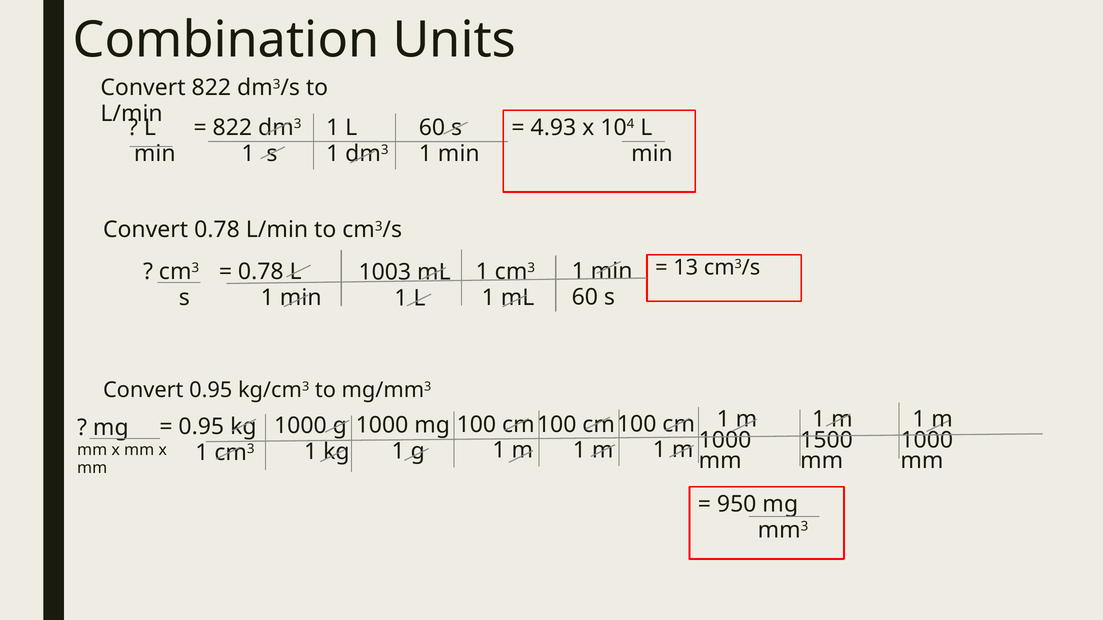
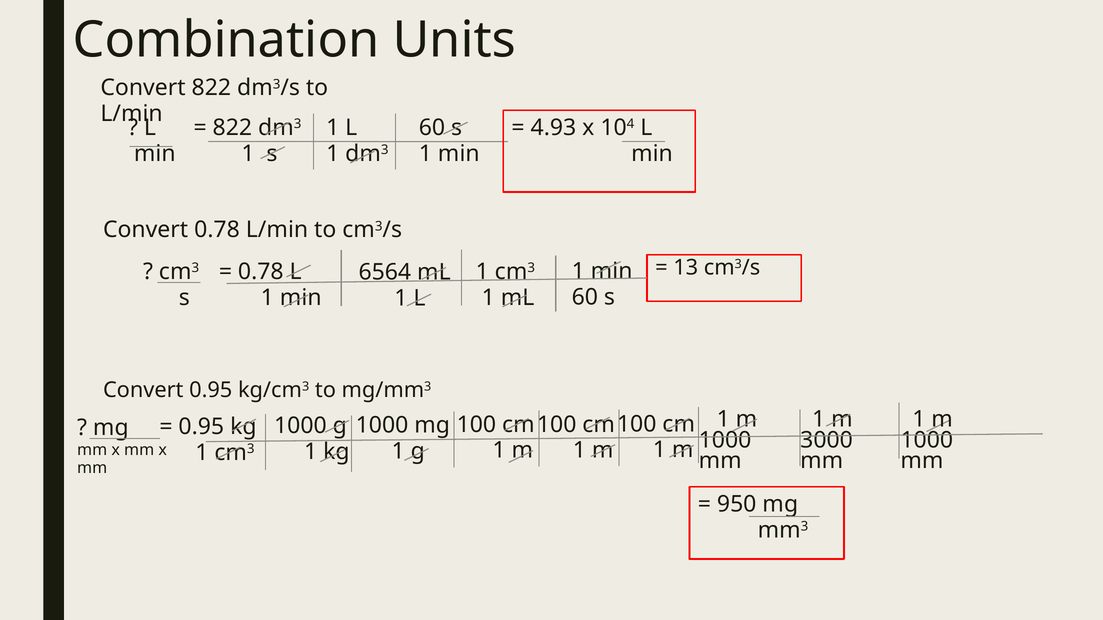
1003: 1003 -> 6564 (385, 272)
1500: 1500 -> 3000 (827, 440)
